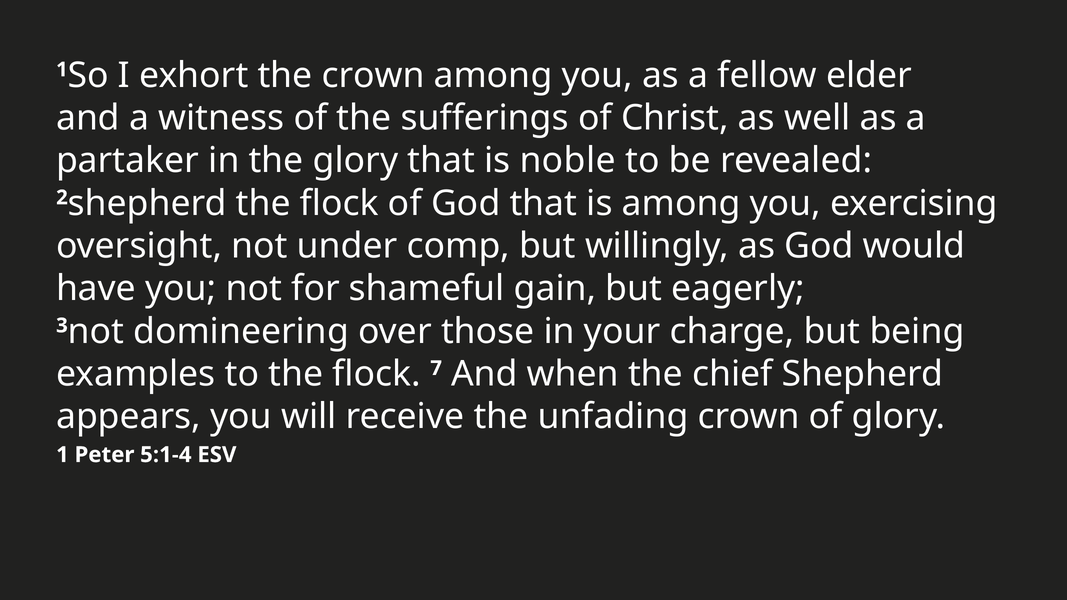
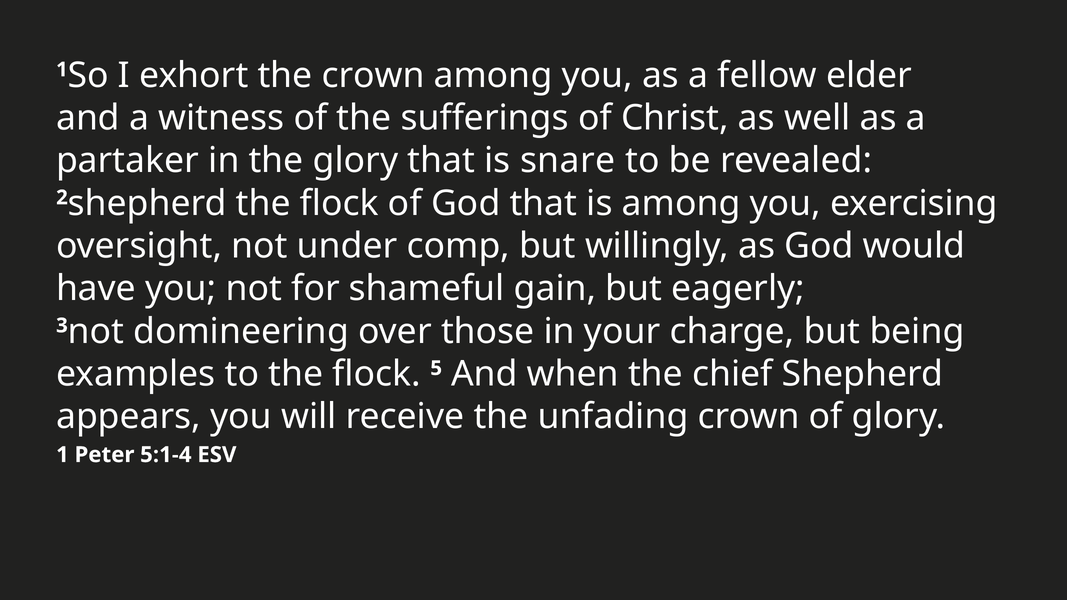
noble: noble -> snare (568, 161)
7: 7 -> 5 (436, 368)
